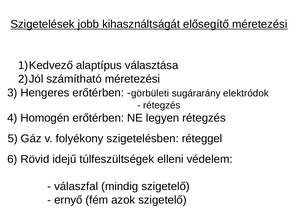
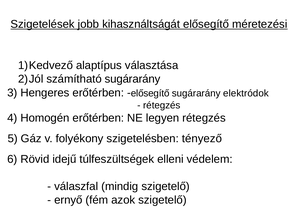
számítható méretezési: méretezési -> sugárarány (133, 79)
görbületi: görbületi -> elősegítő (150, 93)
réteggel: réteggel -> tényező (202, 139)
